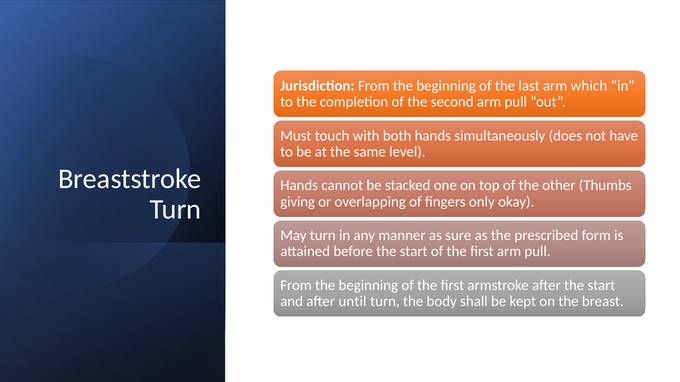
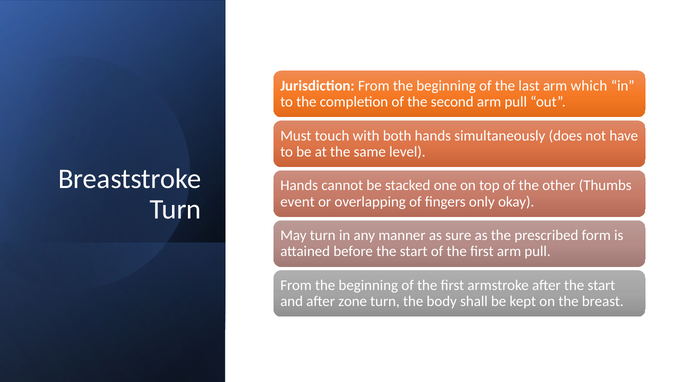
giving: giving -> event (298, 202)
until: until -> zone (353, 302)
